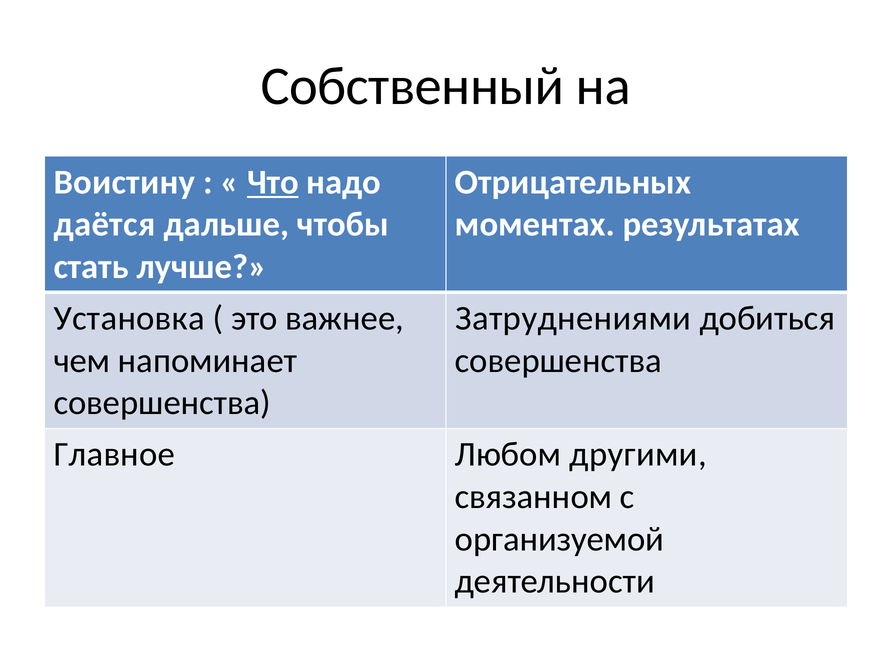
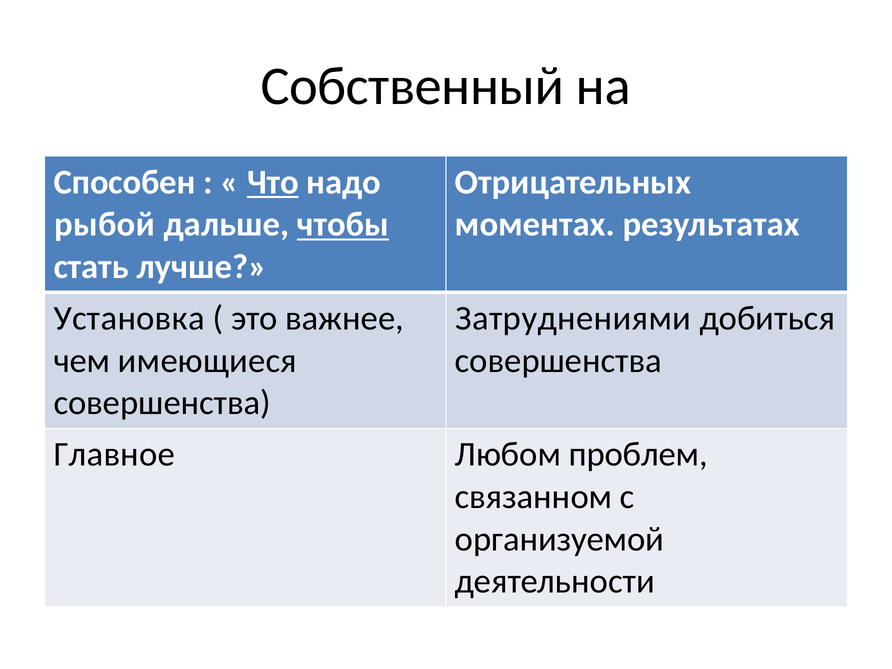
Воистину: Воистину -> Способен (125, 182)
даётся: даётся -> рыбой (105, 225)
чтобы underline: none -> present (343, 225)
напоминает: напоминает -> имеющиеся (207, 361)
другими: другими -> проблем (638, 454)
